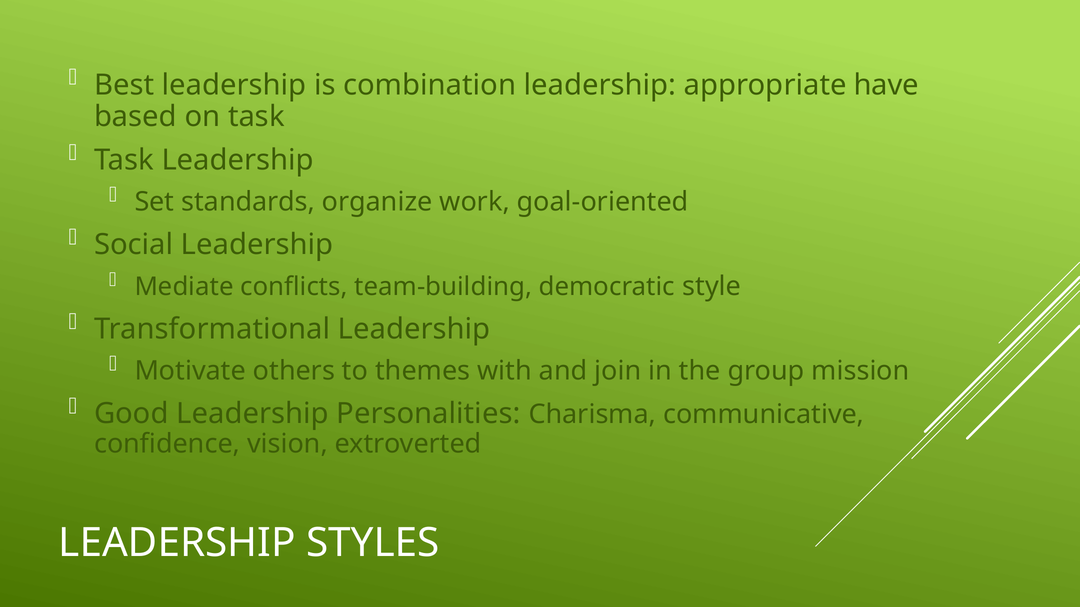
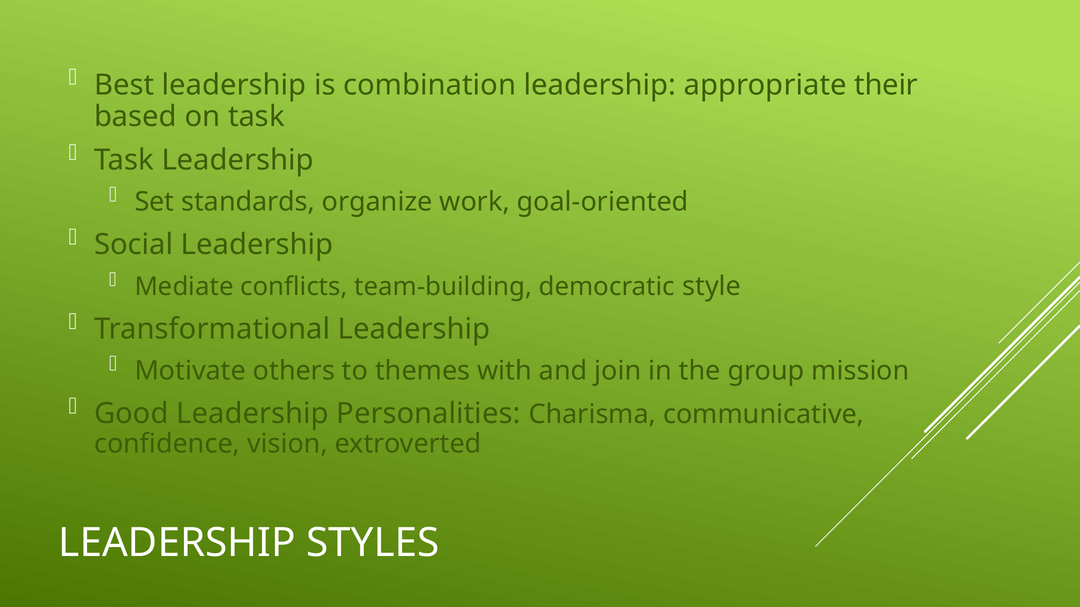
have: have -> their (886, 85)
